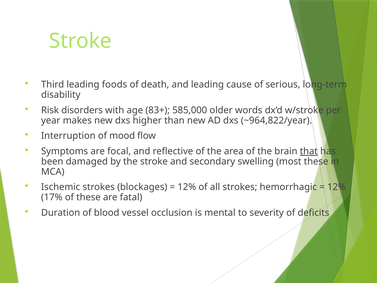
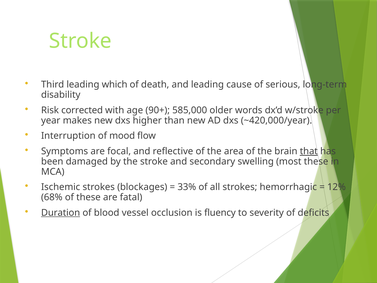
foods: foods -> which (115, 85)
disorders: disorders -> corrected (82, 110)
83+: 83+ -> 90+ (158, 110)
~964,822/year: ~964,822/year -> ~420,000/year (276, 120)
12%: 12% -> 33% (187, 187)
17%: 17% -> 68% (52, 197)
Duration underline: none -> present (61, 213)
mental: mental -> fluency (220, 213)
